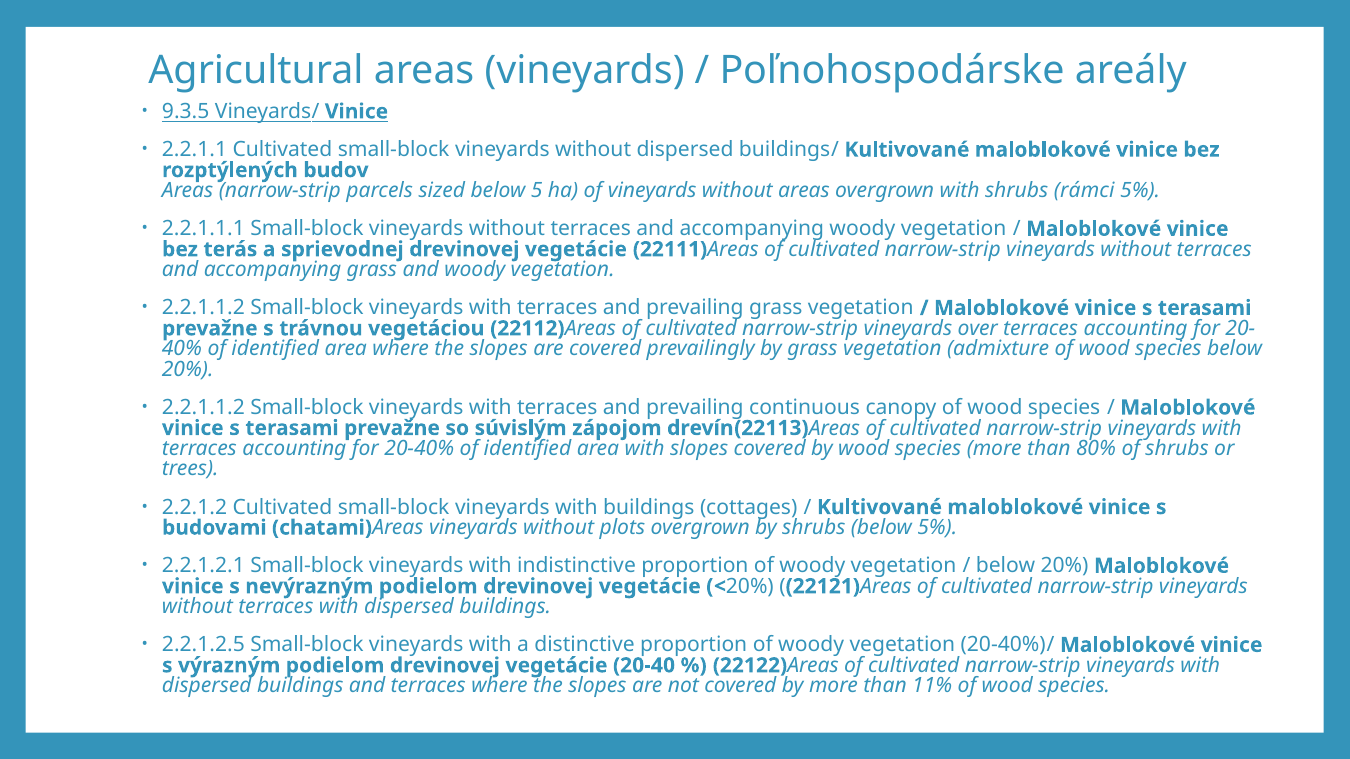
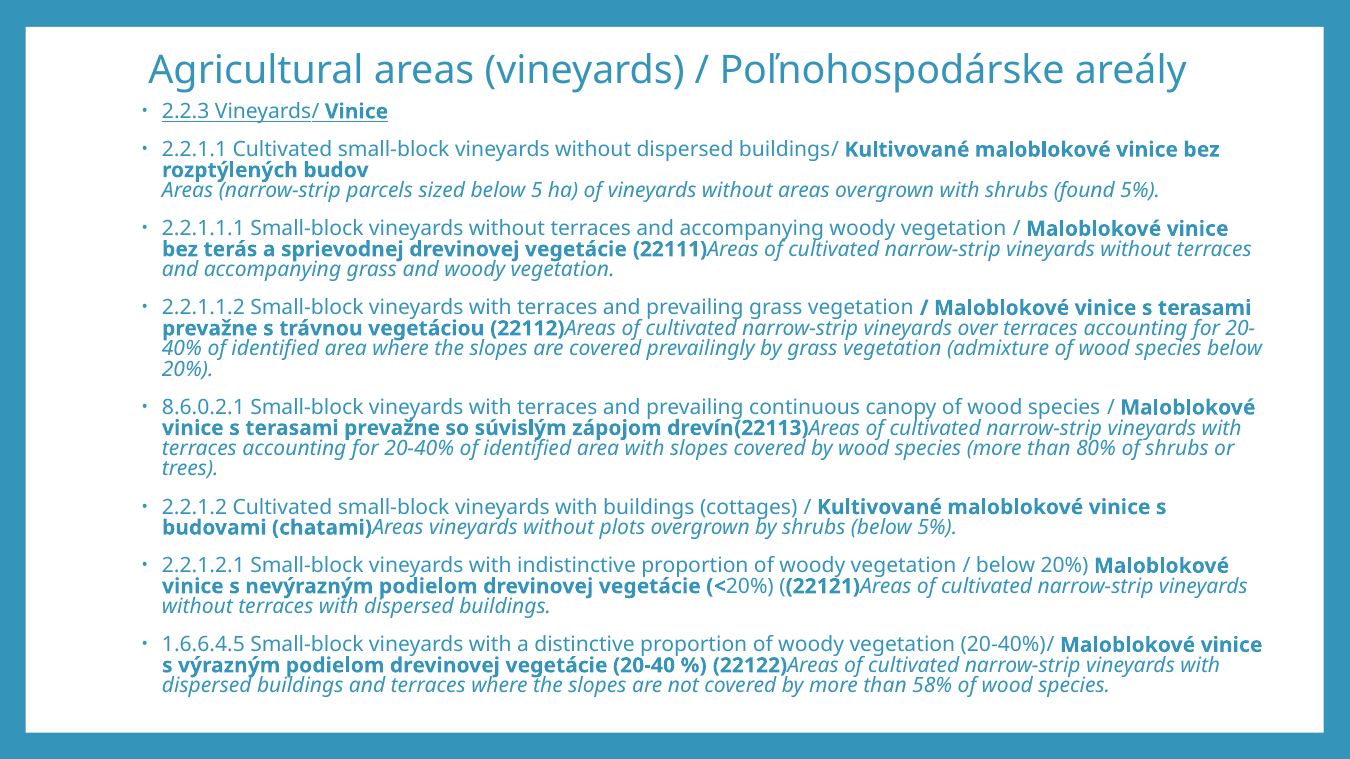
9.3.5: 9.3.5 -> 2.2.3 (186, 112)
rámci: rámci -> found (1084, 191)
2.2.1.1.2: 2.2.1.1.2 -> 8.6.0.2.1 (203, 408)
2.2.1.2.5: 2.2.1.2.5 -> 1.6.6.4.5 (203, 645)
11%: 11% -> 58% (932, 686)
